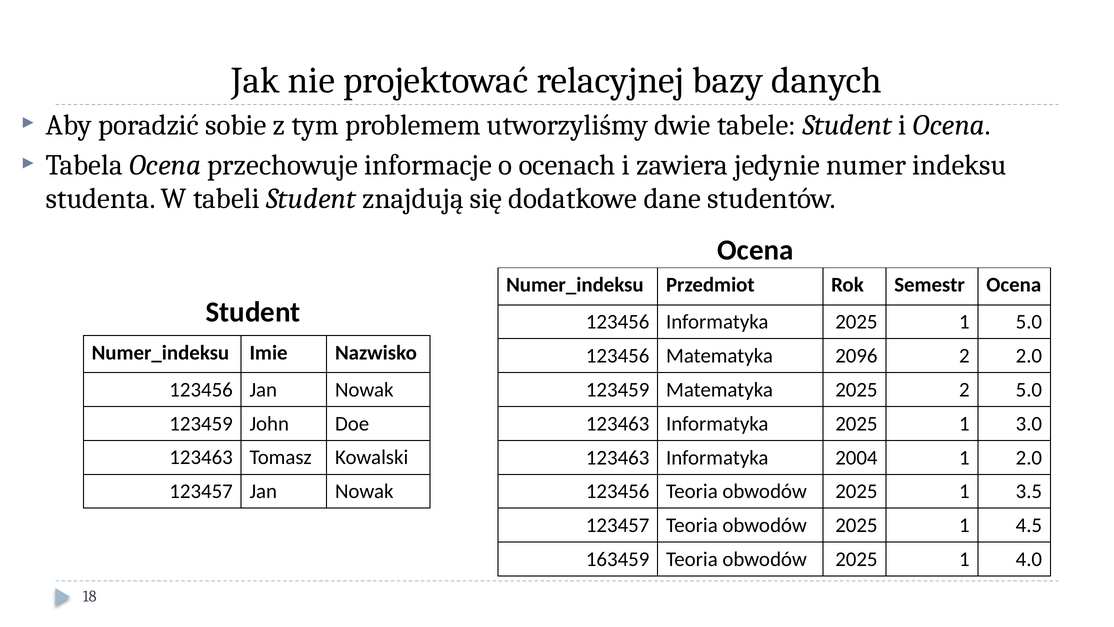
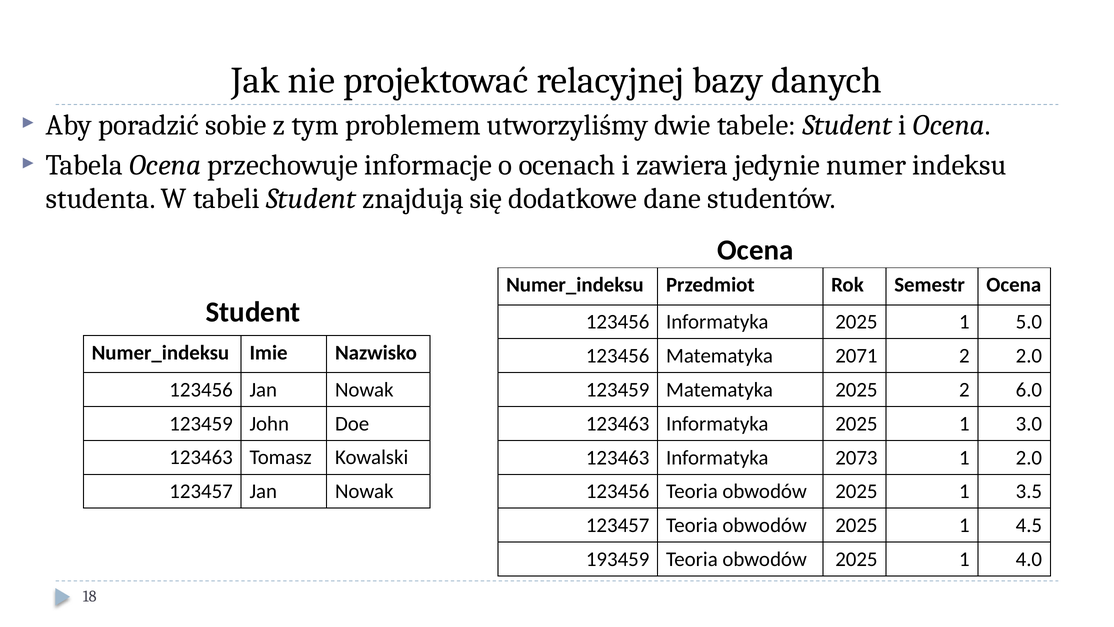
2096: 2096 -> 2071 (856, 356)
2 5.0: 5.0 -> 6.0 (1029, 390)
2004: 2004 -> 2073 (856, 457)
163459: 163459 -> 193459 (618, 559)
